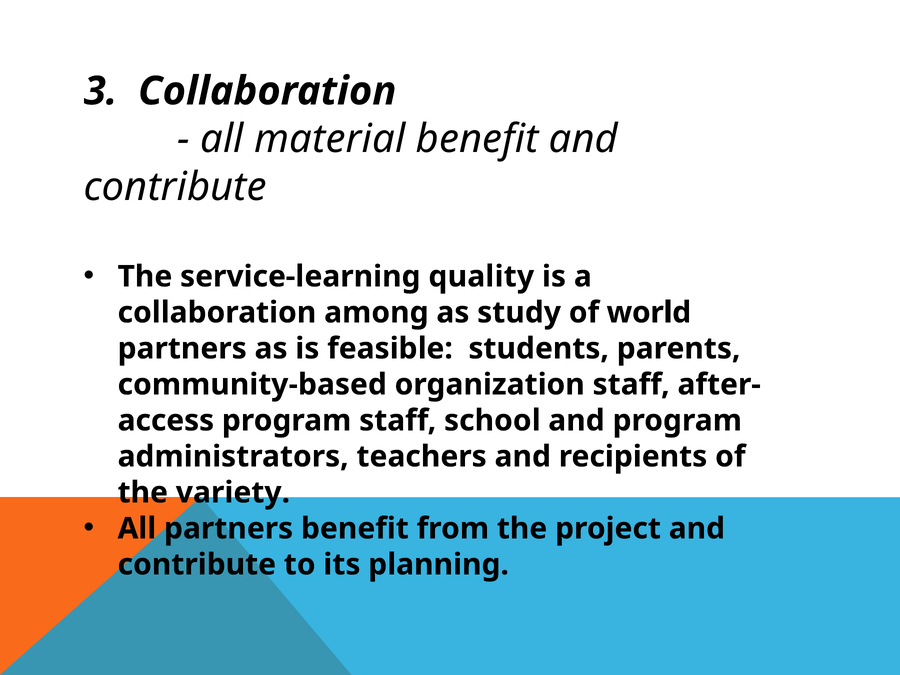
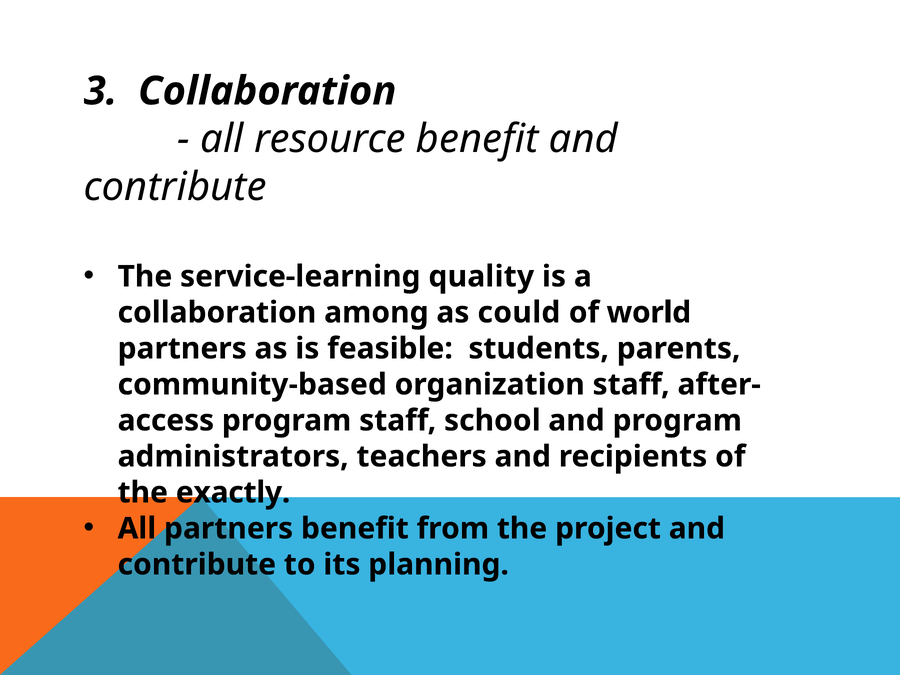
material: material -> resource (330, 139)
study: study -> could (519, 313)
variety: variety -> exactly (233, 493)
